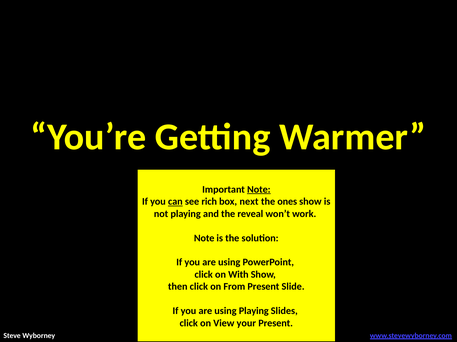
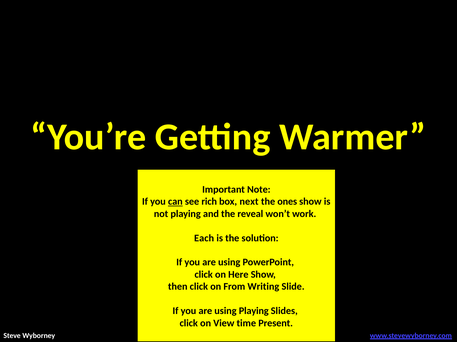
Note underline: present -> none (259, 190)
Note: Note -> Each (204, 239)
With: With -> Here (238, 275)
From Present: Present -> Writing (263, 287)
your: your -> time (246, 324)
